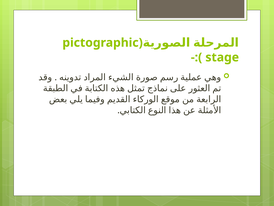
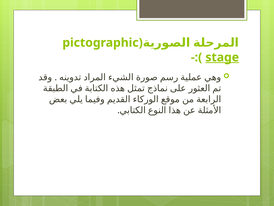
stage underline: none -> present (222, 57)
